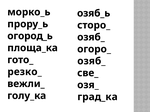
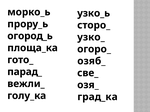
озяб_ь: озяб_ь -> узко_ь (94, 13)
озяб_: озяб_ -> узко_ (91, 37)
резко_: резко_ -> парад_ (25, 72)
